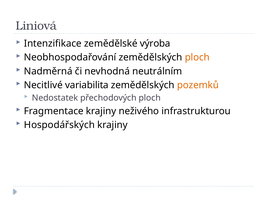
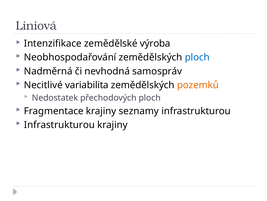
ploch colour: orange -> blue (197, 57)
neutrálním: neutrálním -> samospráv (157, 71)
neživého: neživého -> seznamy (139, 111)
Hospodářských: Hospodářských -> Infrastrukturou (59, 124)
